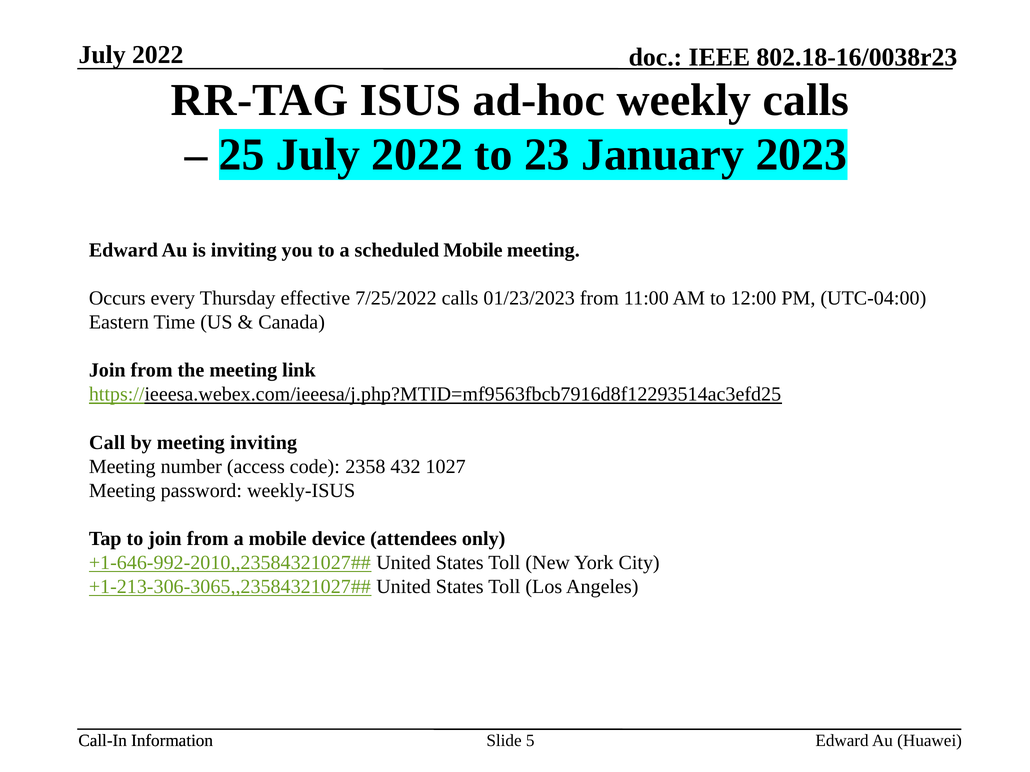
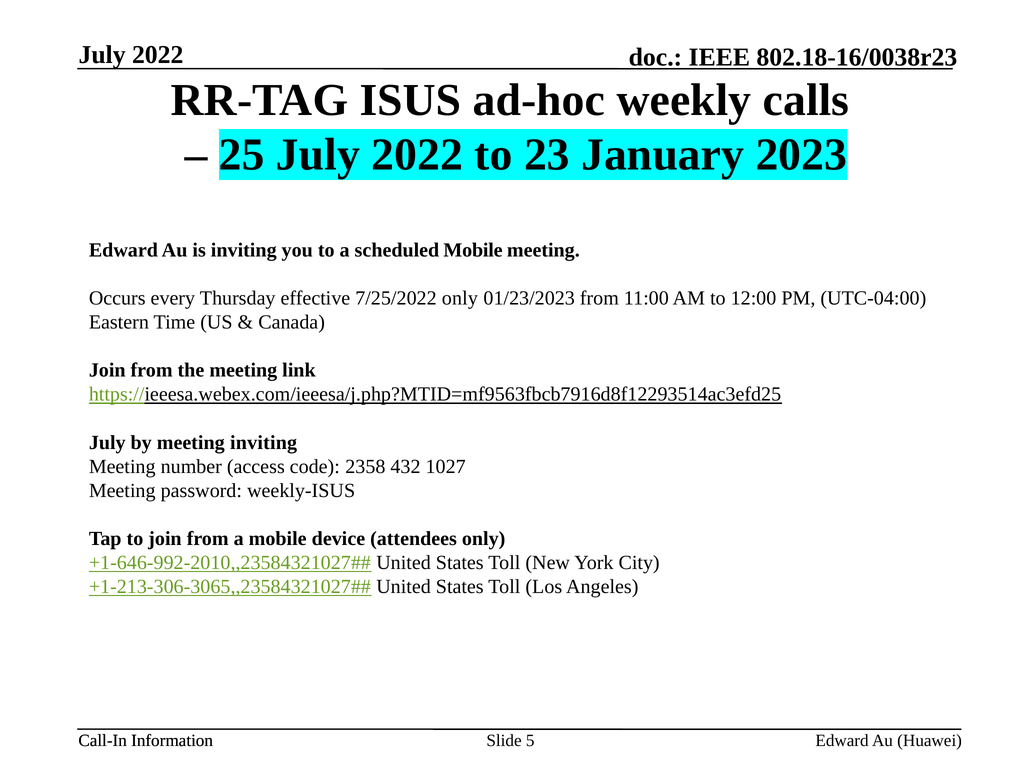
7/25/2022 calls: calls -> only (460, 298)
Call: Call -> July (107, 443)
